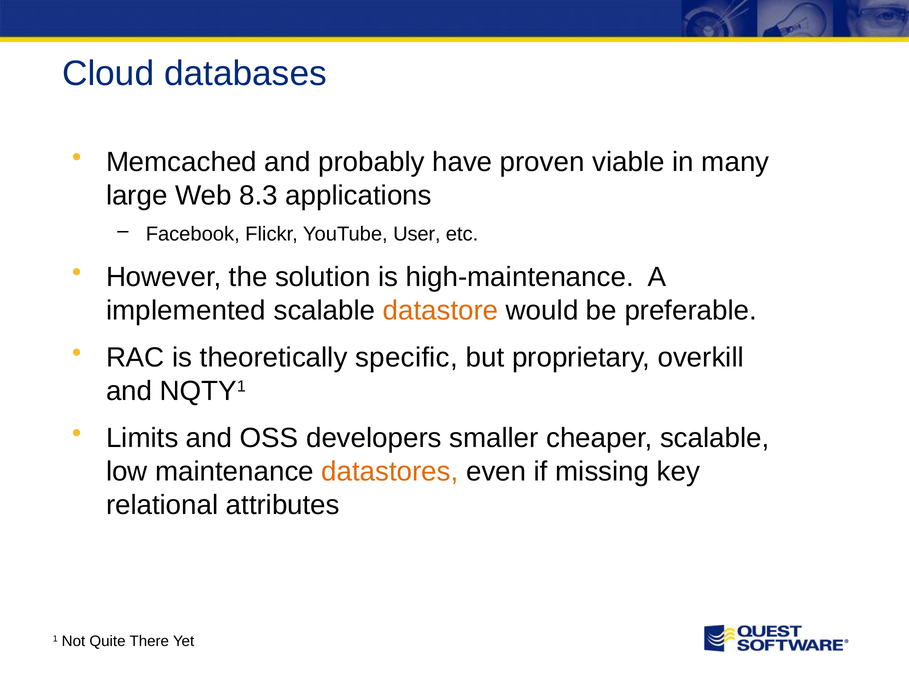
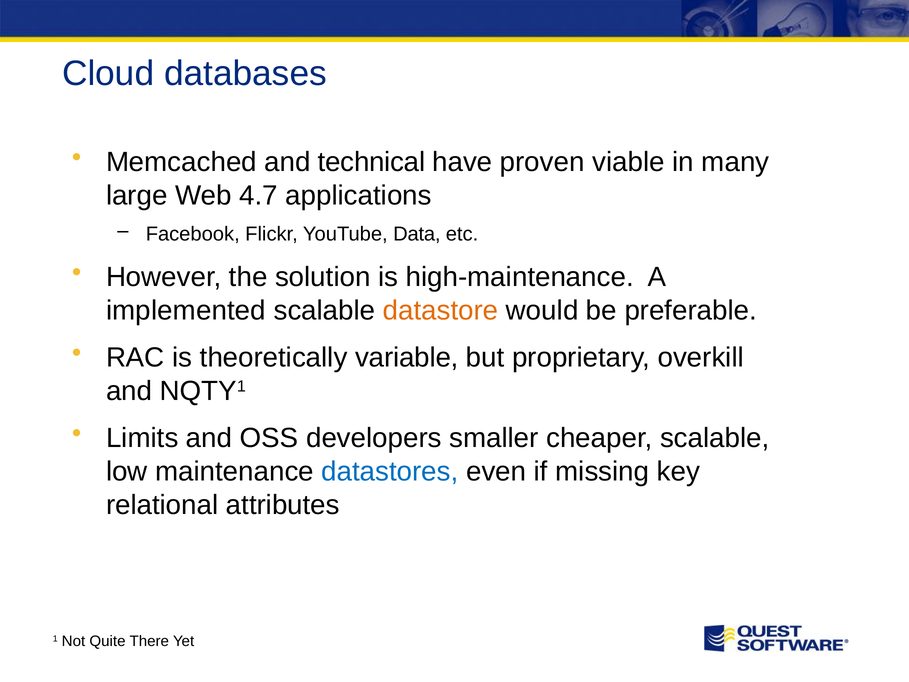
probably: probably -> technical (372, 162)
8.3: 8.3 -> 4.7 (259, 196)
User: User -> Data (417, 234)
specific: specific -> variable (407, 358)
datastores colour: orange -> blue (390, 471)
